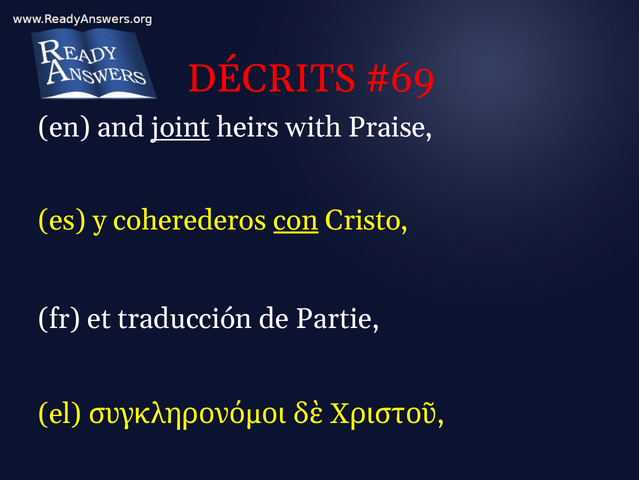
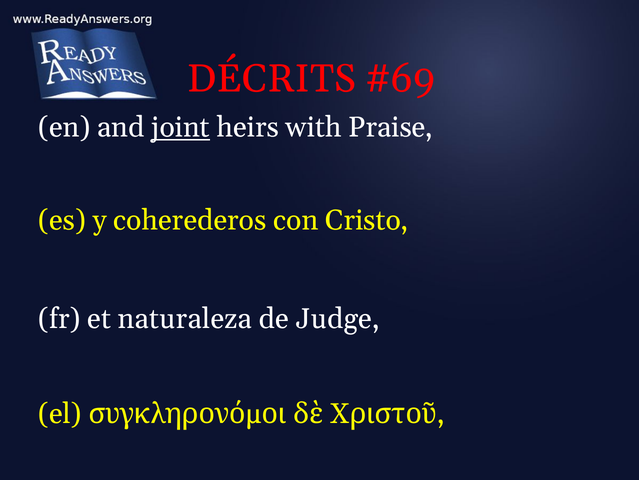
con underline: present -> none (296, 220)
traducción: traducción -> naturaleza (185, 318)
Partie: Partie -> Judge (338, 318)
